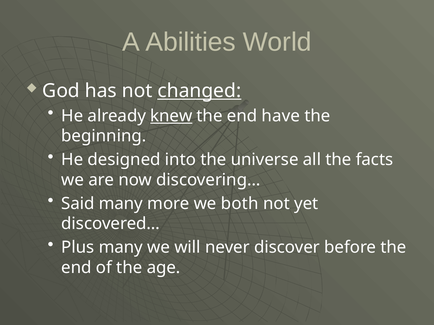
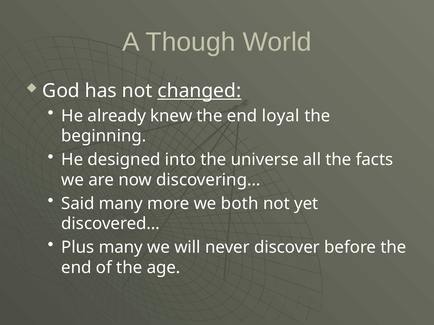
Abilities: Abilities -> Though (191, 42)
knew underline: present -> none (171, 116)
have: have -> loyal (281, 116)
